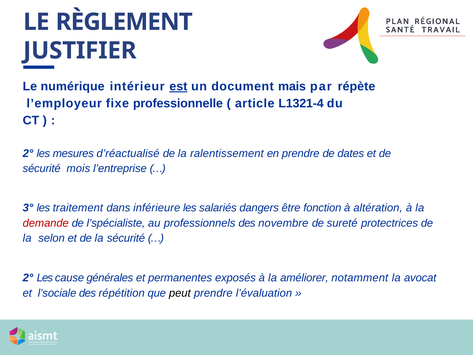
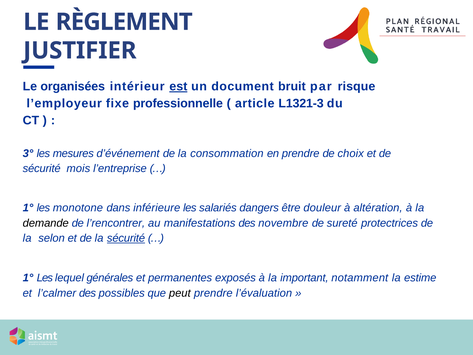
numérique: numérique -> organisées (73, 86)
mais: mais -> bruit (292, 86)
répète: répète -> risque (356, 86)
L1321-4: L1321-4 -> L1321-3 (301, 103)
2°: 2° -> 3° (28, 153)
d’réactualisé: d’réactualisé -> d’événement (128, 153)
ralentissement: ralentissement -> consommation (227, 153)
dates: dates -> choix (351, 153)
3°: 3° -> 1° (28, 208)
traitement: traitement -> monotone (78, 208)
fonction: fonction -> douleur (322, 208)
demande colour: red -> black (46, 223)
l’spécialiste: l’spécialiste -> l’rencontrer (116, 223)
professionnels: professionnels -> manifestations (200, 223)
sécurité underline: none -> present (126, 238)
2°: 2° -> 1° (28, 278)
cause: cause -> lequel (69, 278)
améliorer: améliorer -> important (304, 278)
avocat: avocat -> estime (420, 278)
l’sociale: l’sociale -> l’calmer (57, 293)
répétition: répétition -> possibles (122, 293)
